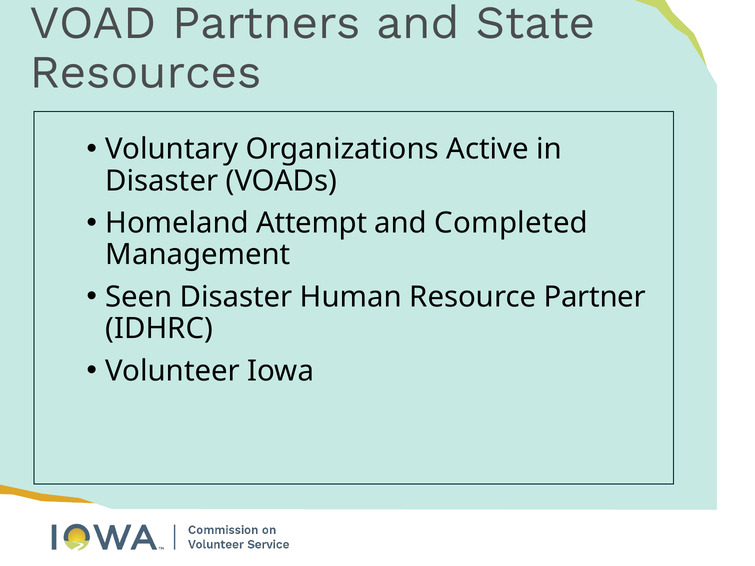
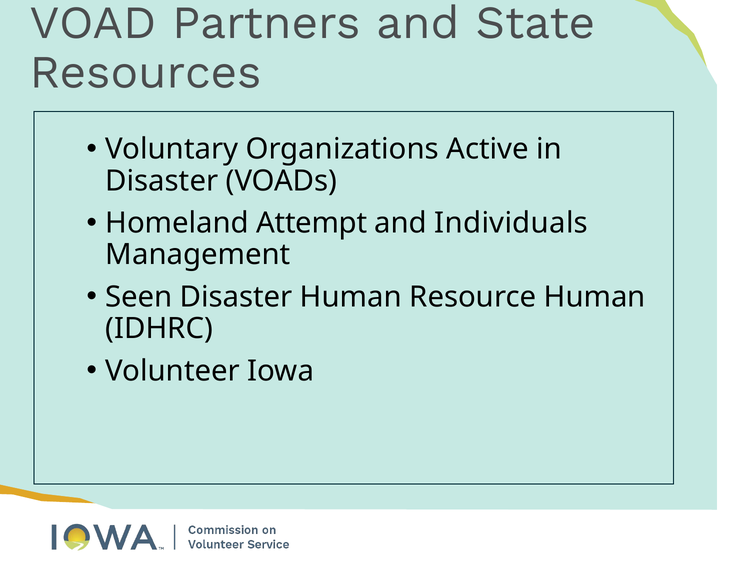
Completed: Completed -> Individuals (511, 223)
Resource Partner: Partner -> Human (595, 297)
